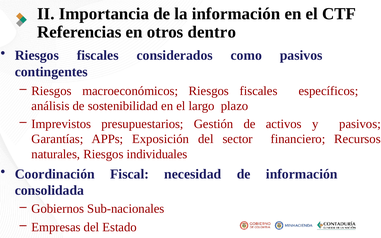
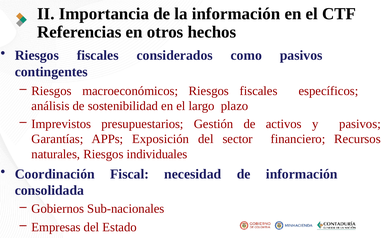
dentro: dentro -> hechos (212, 32)
